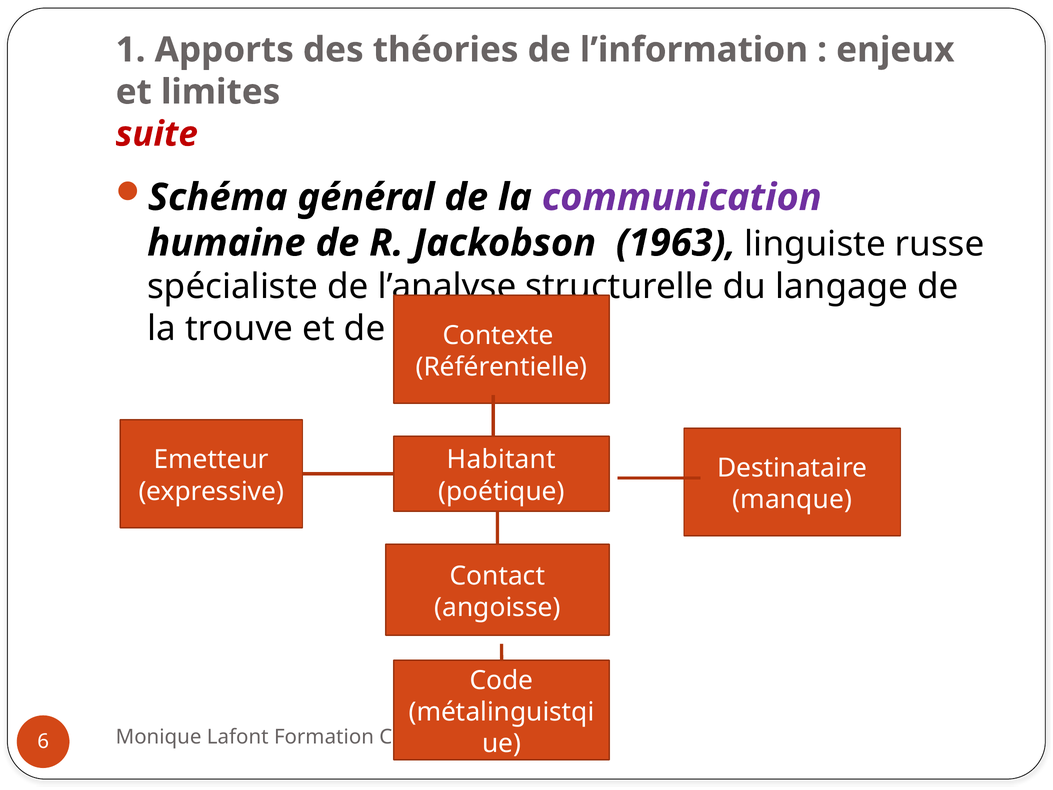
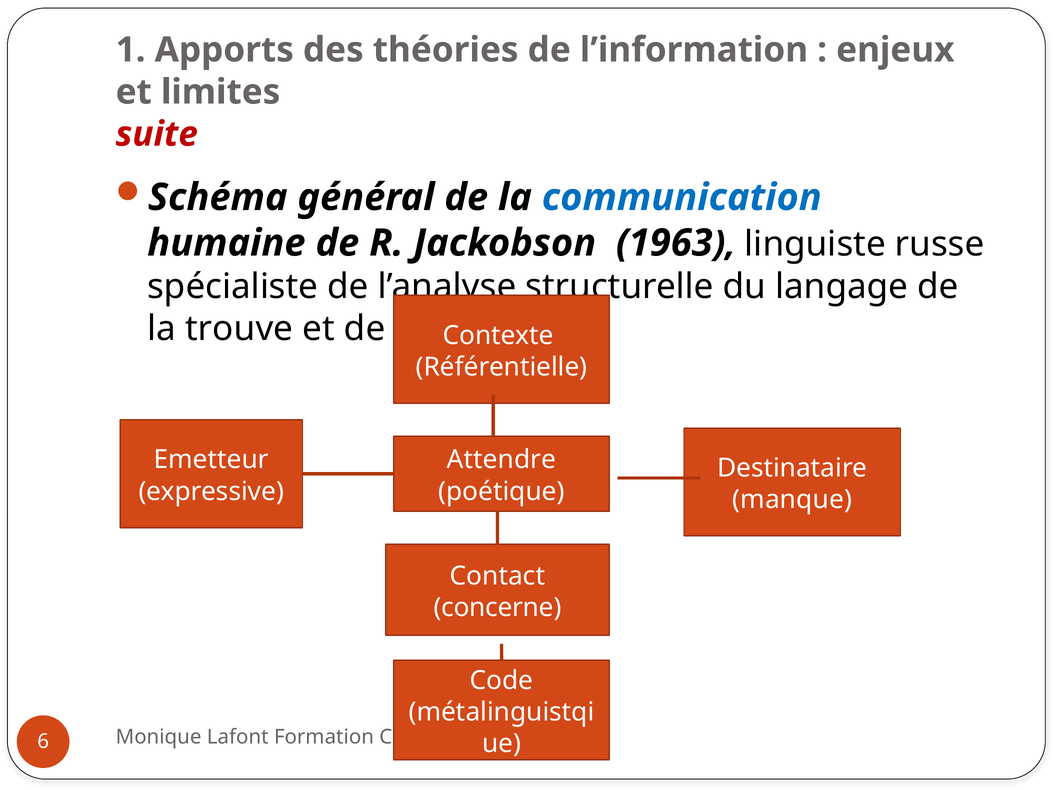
communication colour: purple -> blue (682, 197)
Habitant: Habitant -> Attendre (502, 460)
angoisse: angoisse -> concerne (498, 607)
